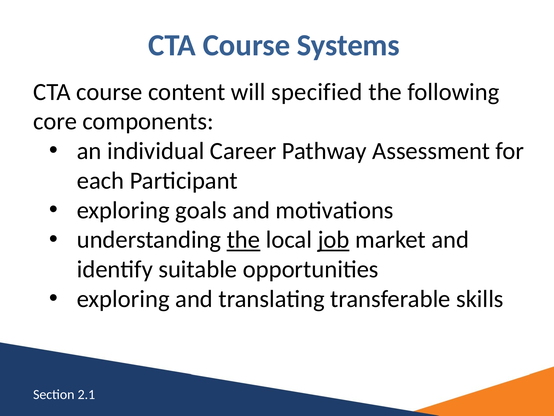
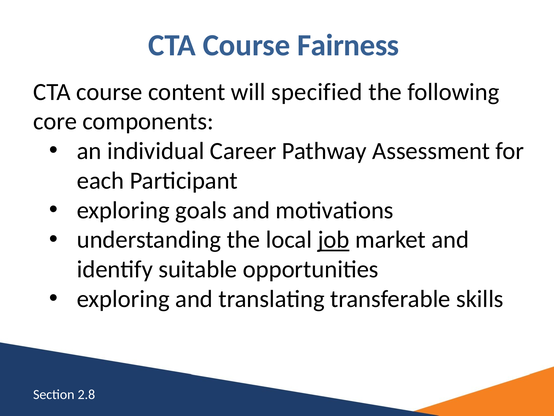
Systems: Systems -> Fairness (348, 45)
the underline: present -> none (243, 240)
2.1: 2.1 -> 2.8 (86, 394)
